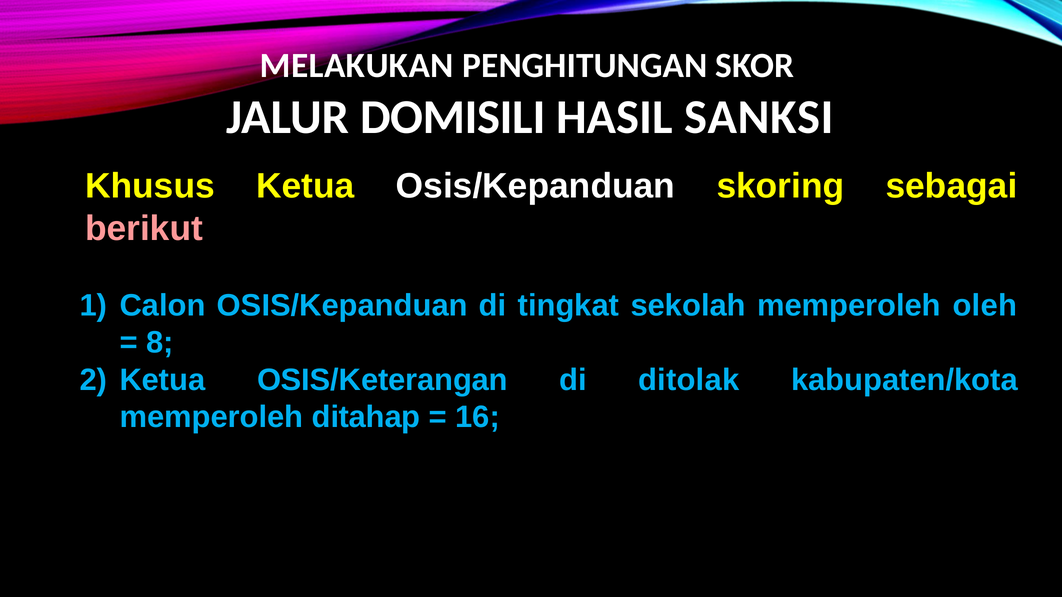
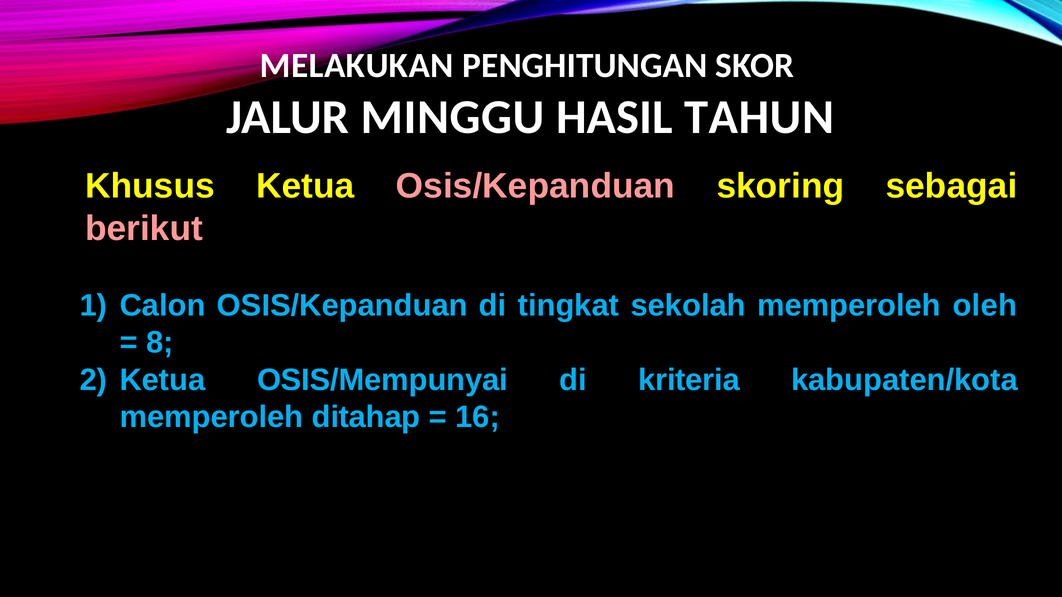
DOMISILI: DOMISILI -> MINGGU (452, 117)
SANKSI: SANKSI -> TAHUN (759, 117)
Osis/Kepanduan colour: white -> pink (535, 186)
OSIS/Keterangan: OSIS/Keterangan -> OSIS/Mempunyai (382, 380)
ditolak: ditolak -> kriteria (689, 380)
